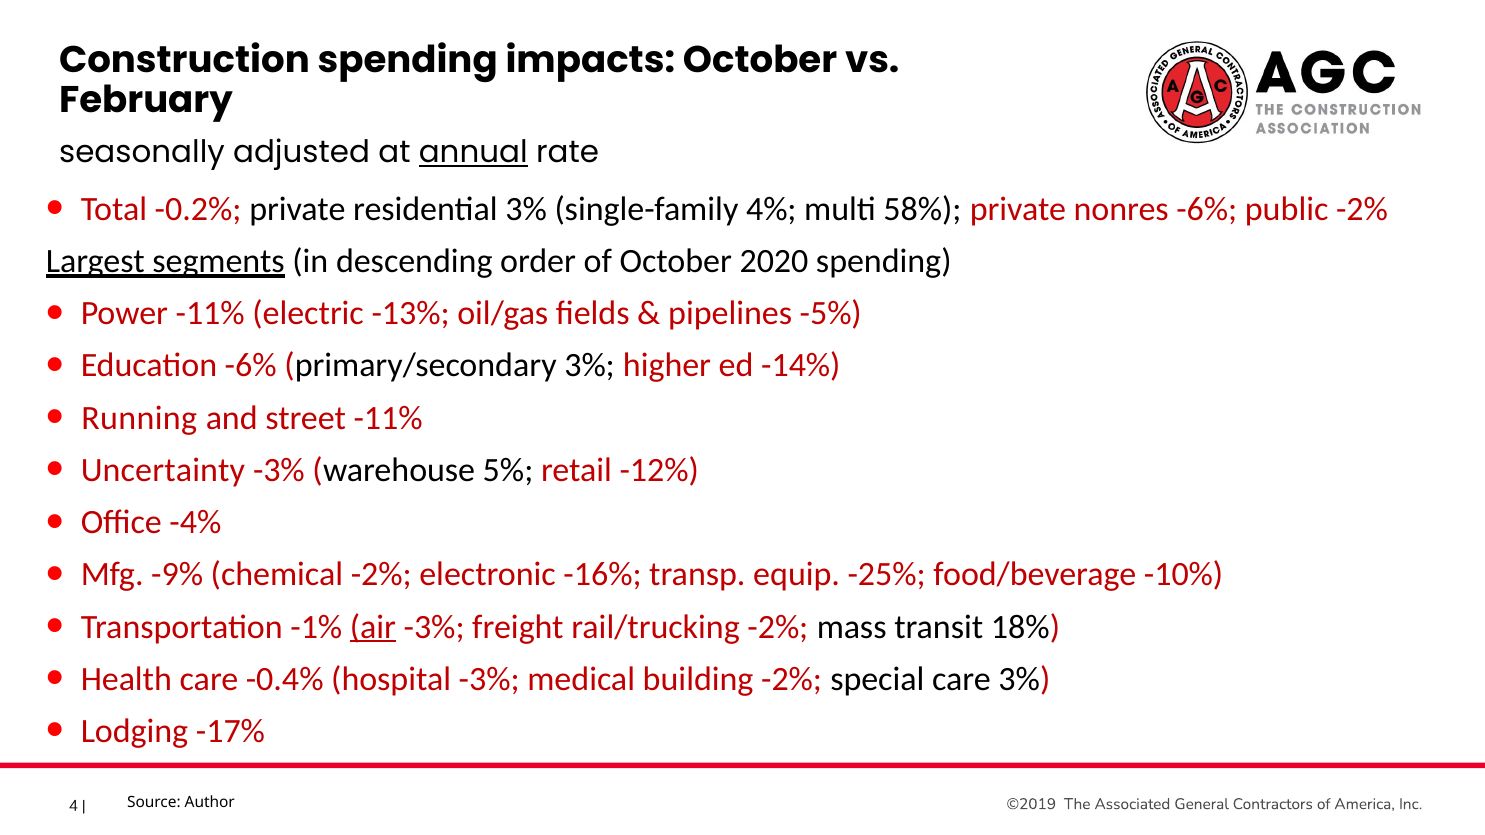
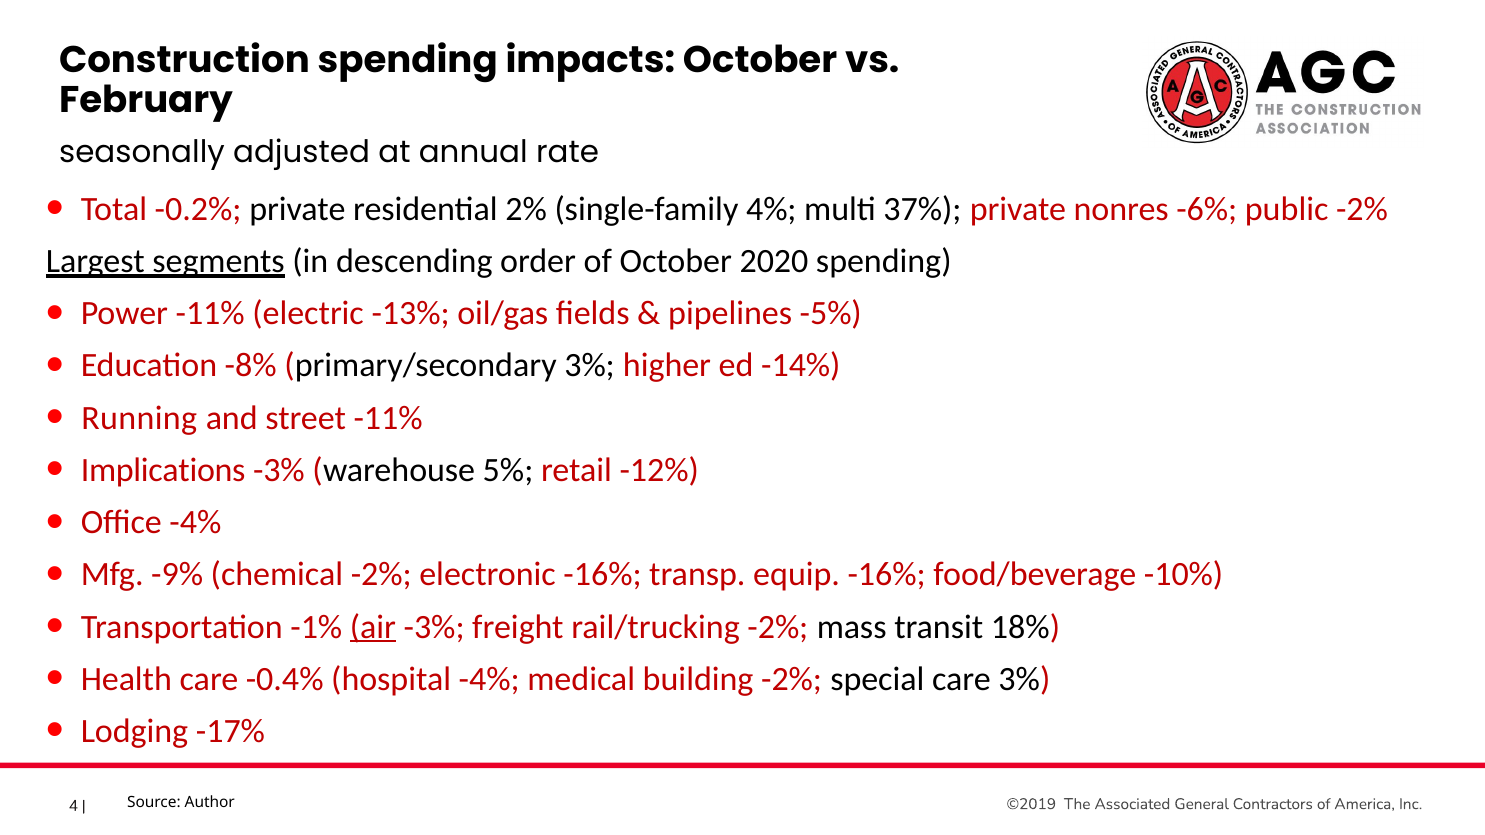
annual underline: present -> none (473, 153)
residential 3%: 3% -> 2% (526, 209)
58%: 58% -> 37% (923, 209)
Education -6%: -6% -> -8% (251, 366)
Uncertainty: Uncertainty -> Implications (163, 470)
equip -25%: -25% -> -16% (887, 575)
hospital -3%: -3% -> -4% (489, 679)
